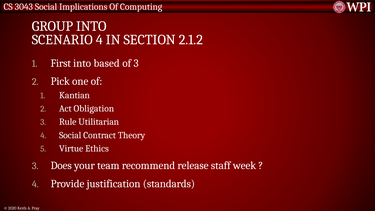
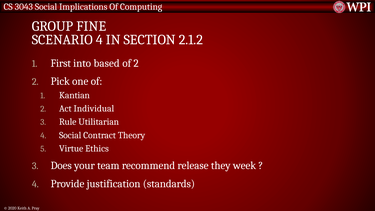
GROUP INTO: INTO -> FINE (91, 26)
of 3: 3 -> 2 (136, 63)
Obligation: Obligation -> Individual (94, 109)
staff: staff -> they (221, 166)
